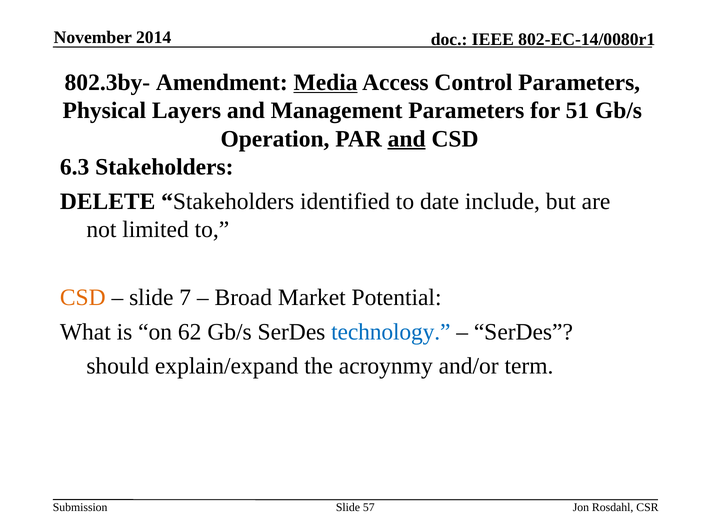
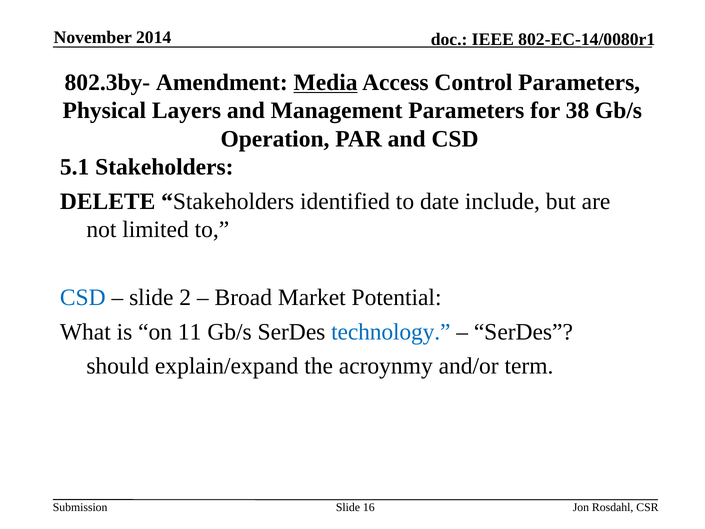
51: 51 -> 38 (577, 111)
and underline: present -> none (407, 139)
6.3: 6.3 -> 5.1 (75, 167)
CSD colour: orange -> blue (83, 298)
7: 7 -> 2 (185, 298)
62: 62 -> 11 (190, 332)
57: 57 -> 16 (369, 507)
